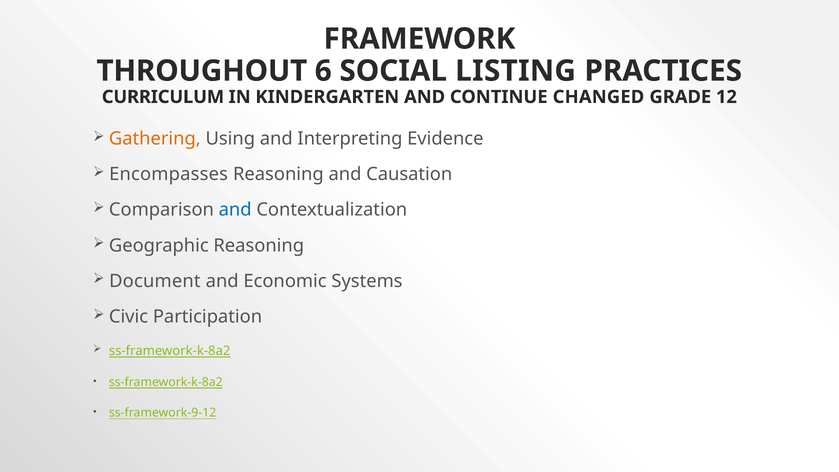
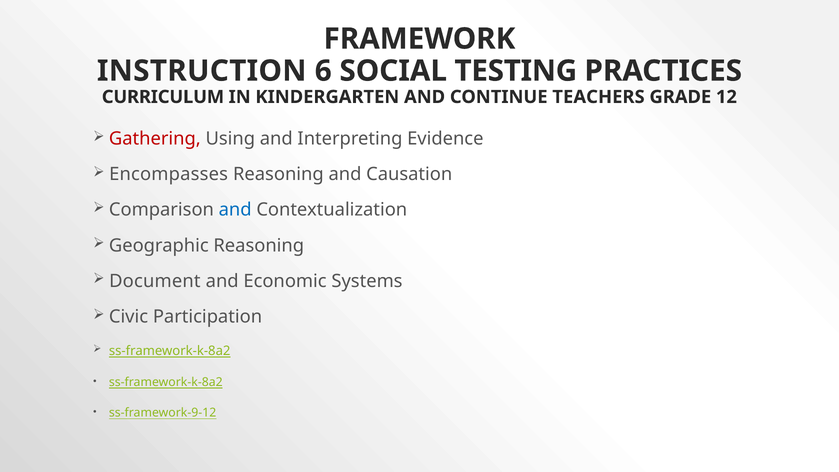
THROUGHOUT: THROUGHOUT -> INSTRUCTION (202, 71)
LISTING: LISTING -> TESTING (516, 71)
CHANGED: CHANGED -> TEACHERS (599, 97)
Gathering colour: orange -> red (155, 139)
